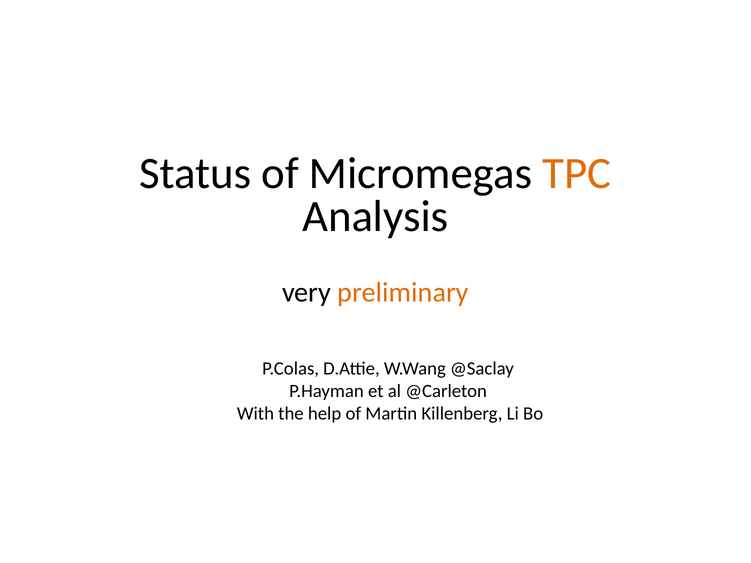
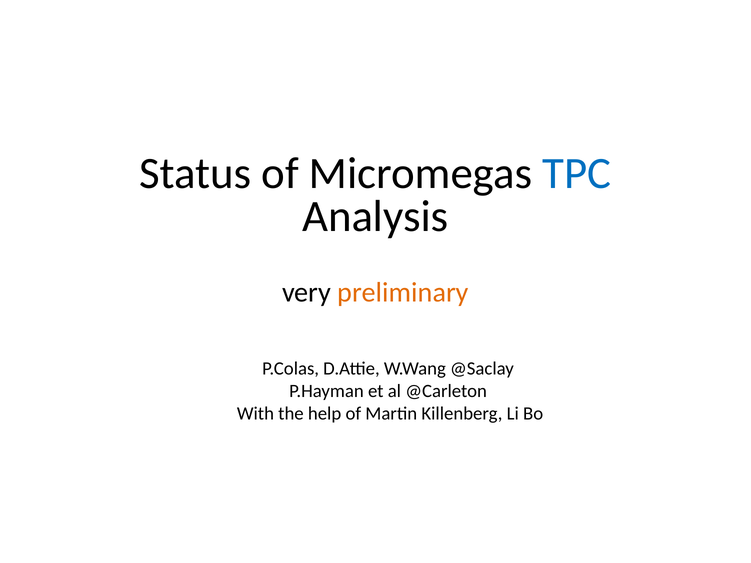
TPC colour: orange -> blue (577, 174)
